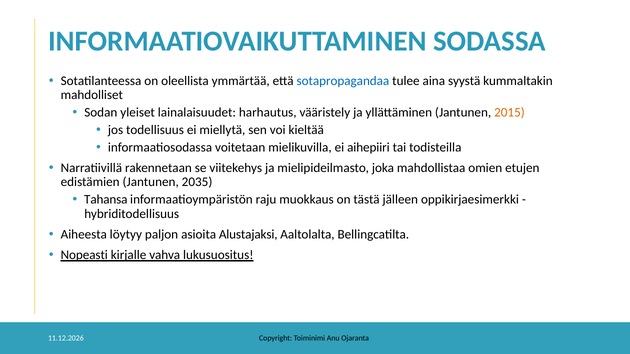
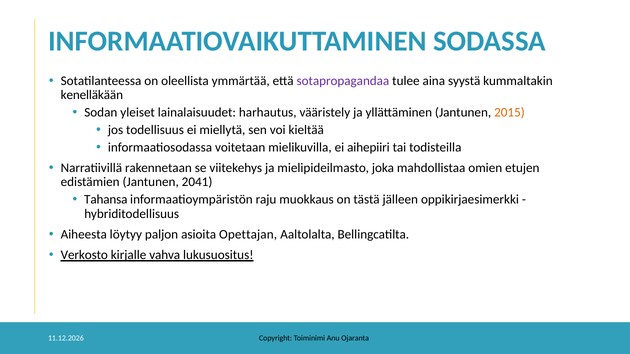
sotapropagandaa colour: blue -> purple (343, 81)
mahdolliset: mahdolliset -> kenelläkään (92, 95)
2035: 2035 -> 2041 (197, 182)
Alustajaksi: Alustajaksi -> Opettajan (248, 235)
Nopeasti: Nopeasti -> Verkosto (84, 255)
